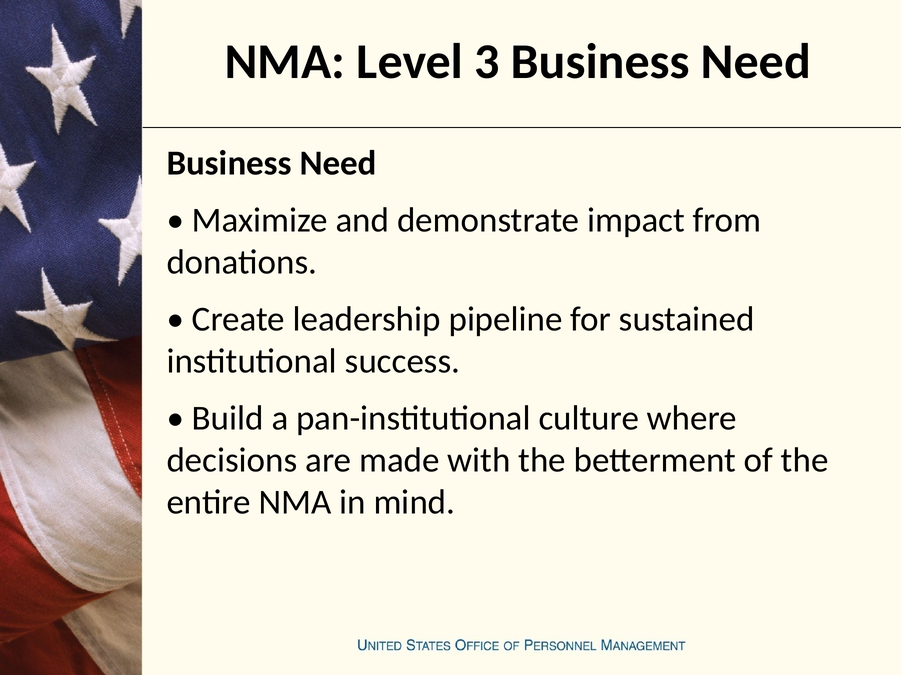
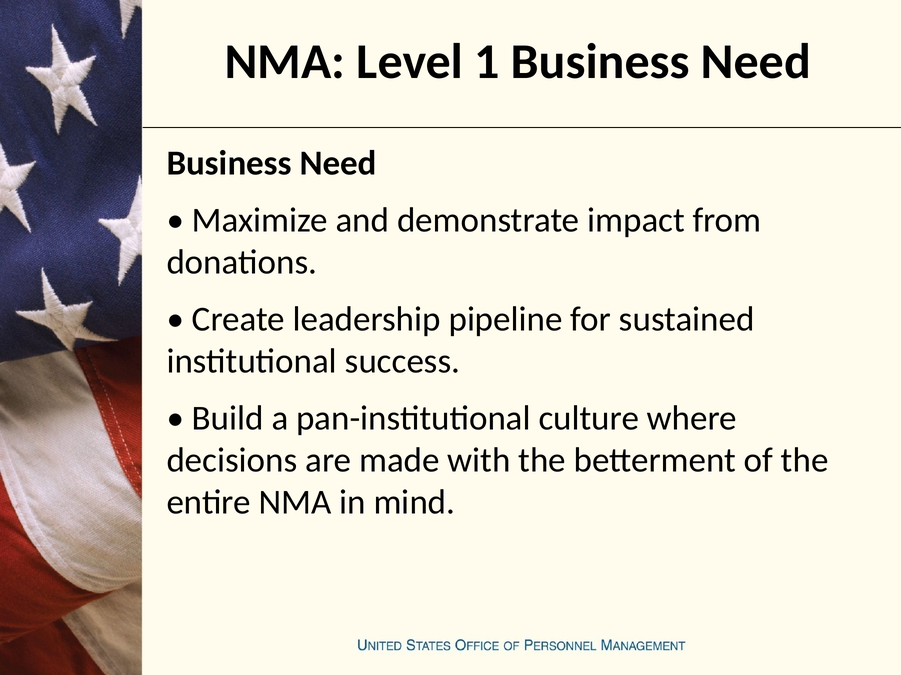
3: 3 -> 1 (487, 62)
